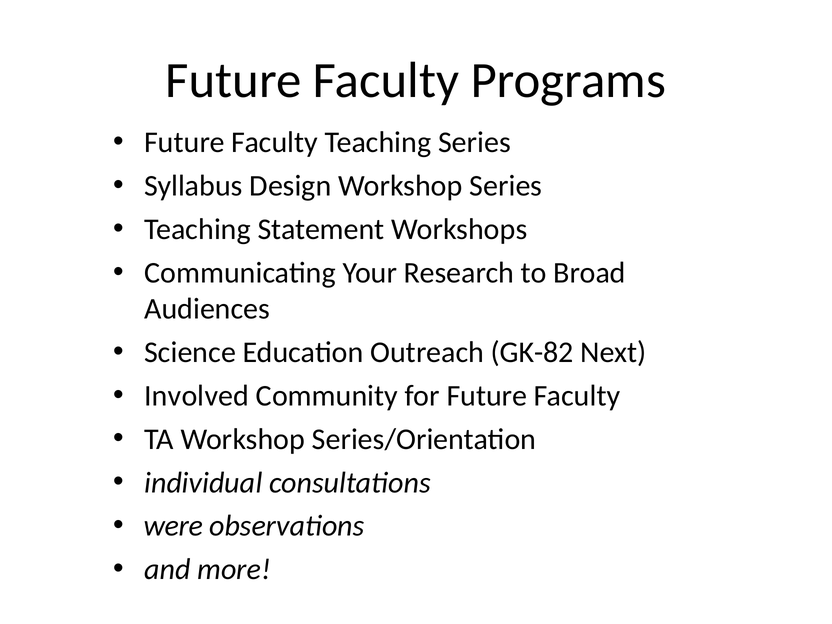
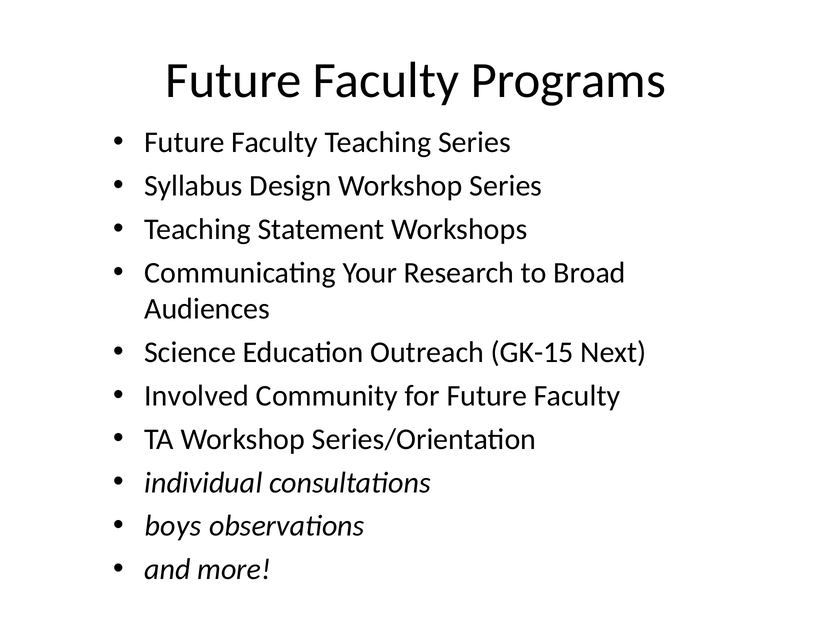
GK-82: GK-82 -> GK-15 (532, 352)
were: were -> boys (173, 526)
